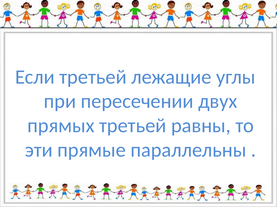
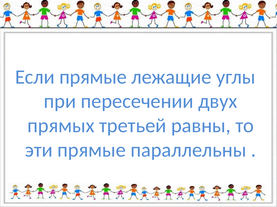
Если третьей: третьей -> прямые (93, 77)
